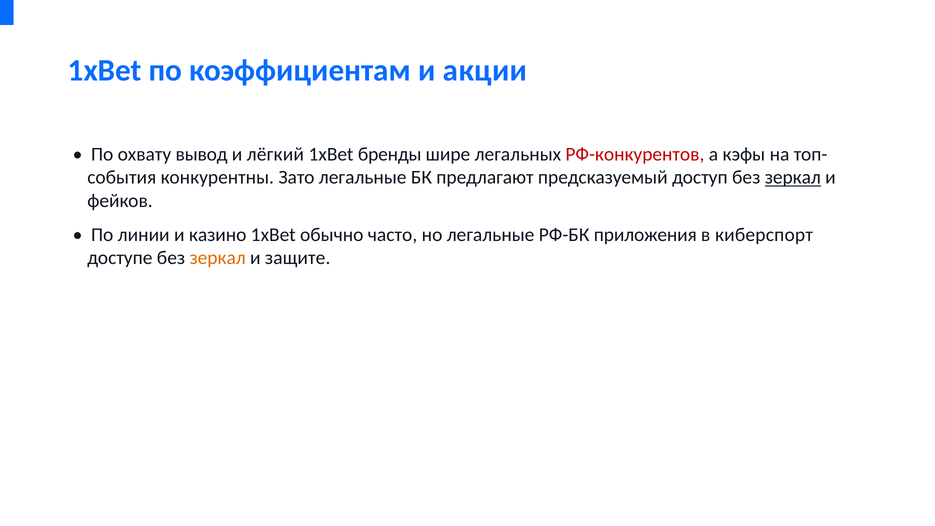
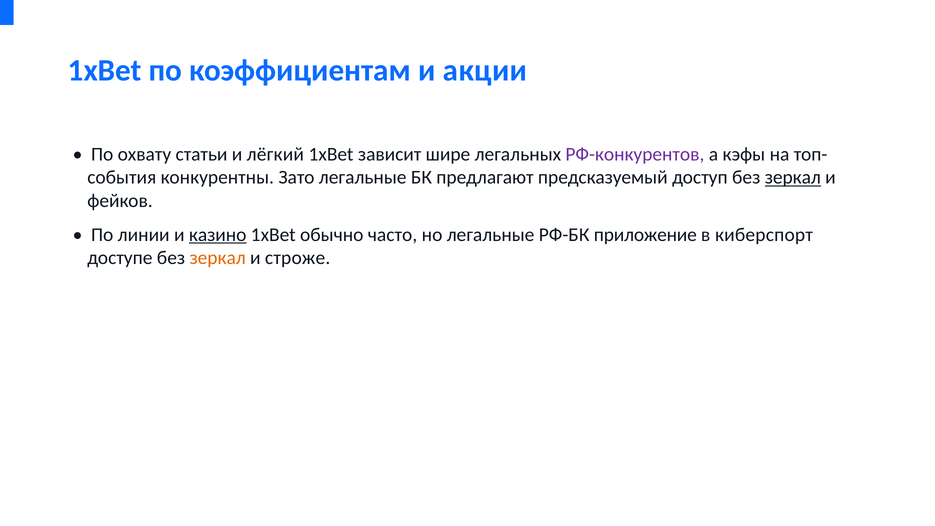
вывод: вывод -> статьи (202, 154)
бренды: бренды -> зависит (390, 154)
РФ-конкурентов colour: red -> purple (635, 154)
казино underline: none -> present (218, 235)
приложения: приложения -> приложение (645, 235)
защите: защите -> строже (298, 258)
